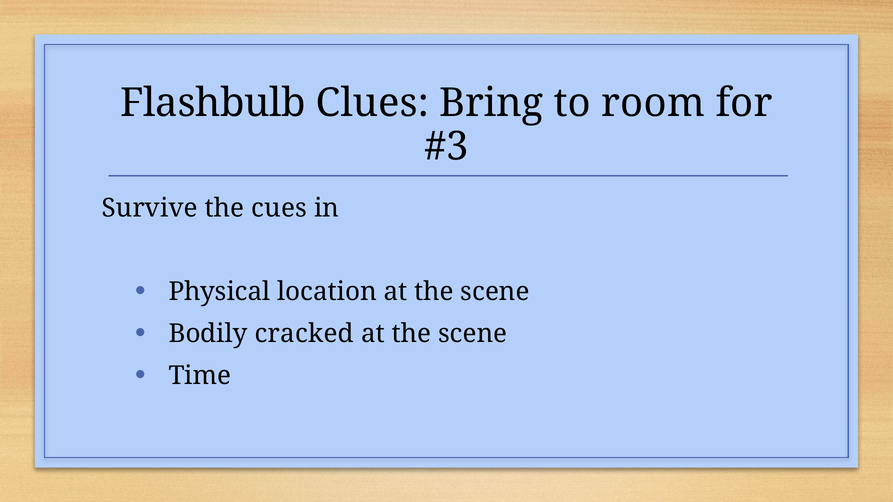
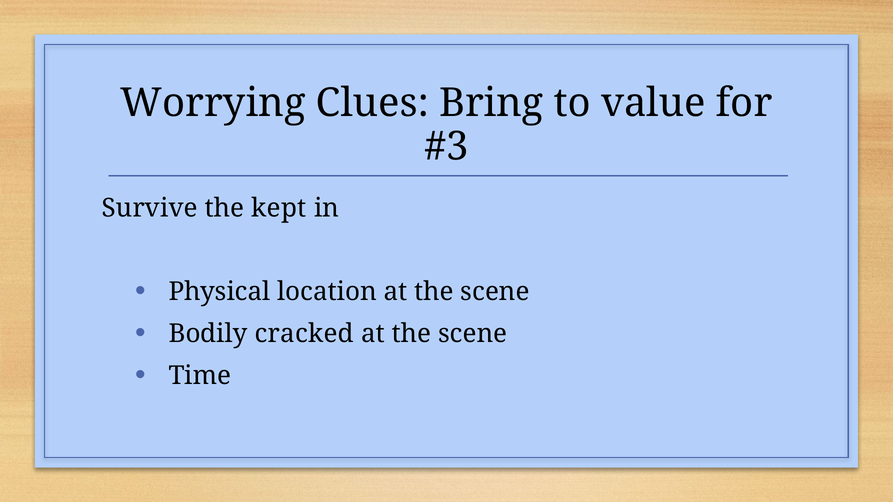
Flashbulb: Flashbulb -> Worrying (213, 103)
room: room -> value (653, 103)
cues: cues -> kept (279, 208)
